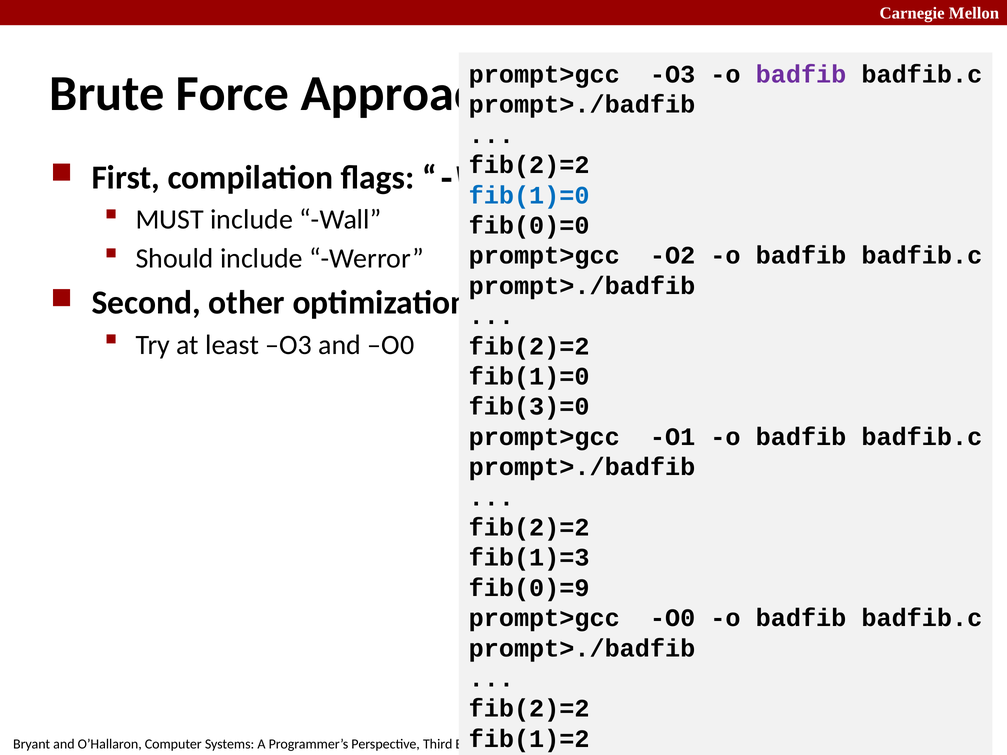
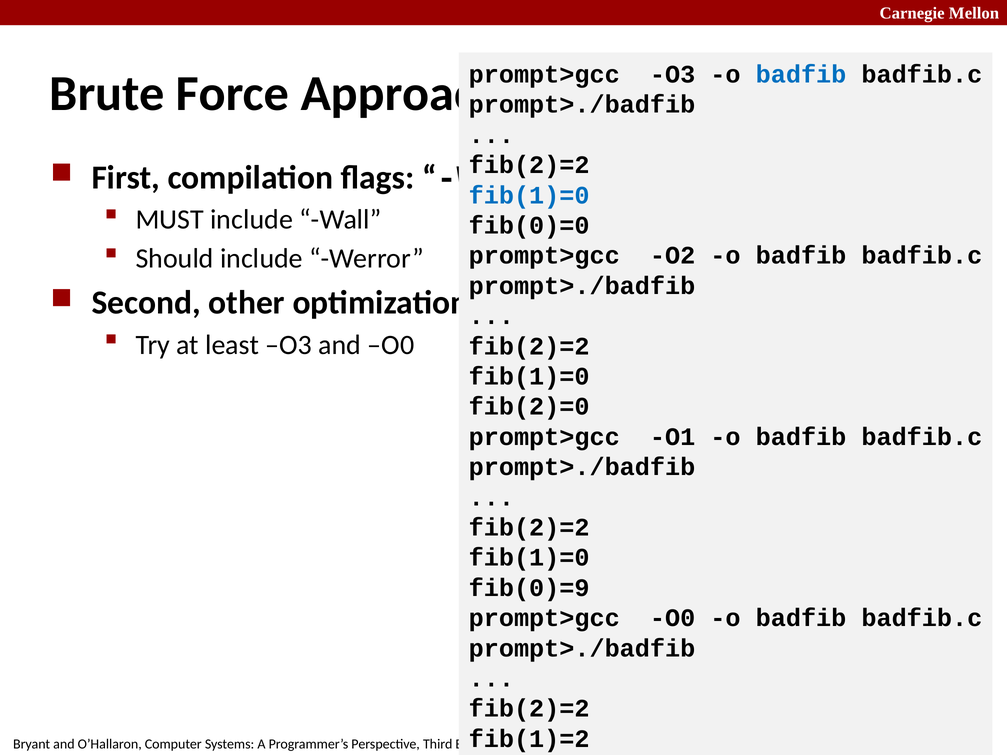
badfib colour: purple -> blue (801, 74)
fib(3)=0: fib(3)=0 -> fib(2)=0 (529, 407)
fib(1)=3: fib(1)=3 -> fib(1)=0 (529, 558)
